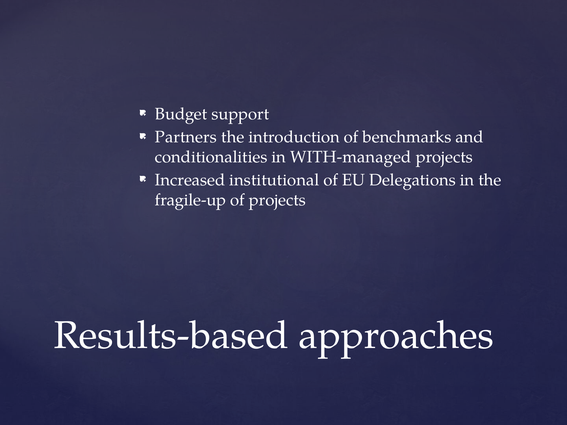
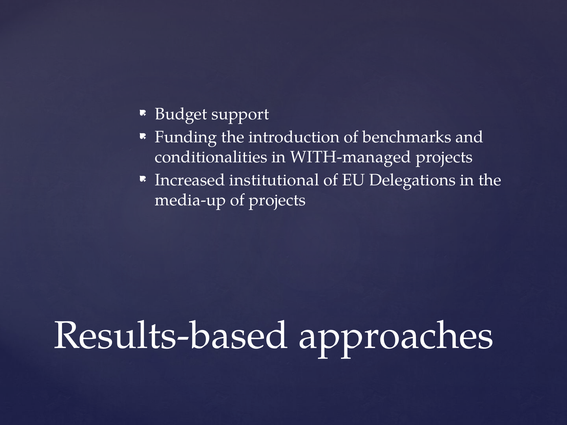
Partners: Partners -> Funding (186, 137)
fragile-up: fragile-up -> media-up (191, 200)
